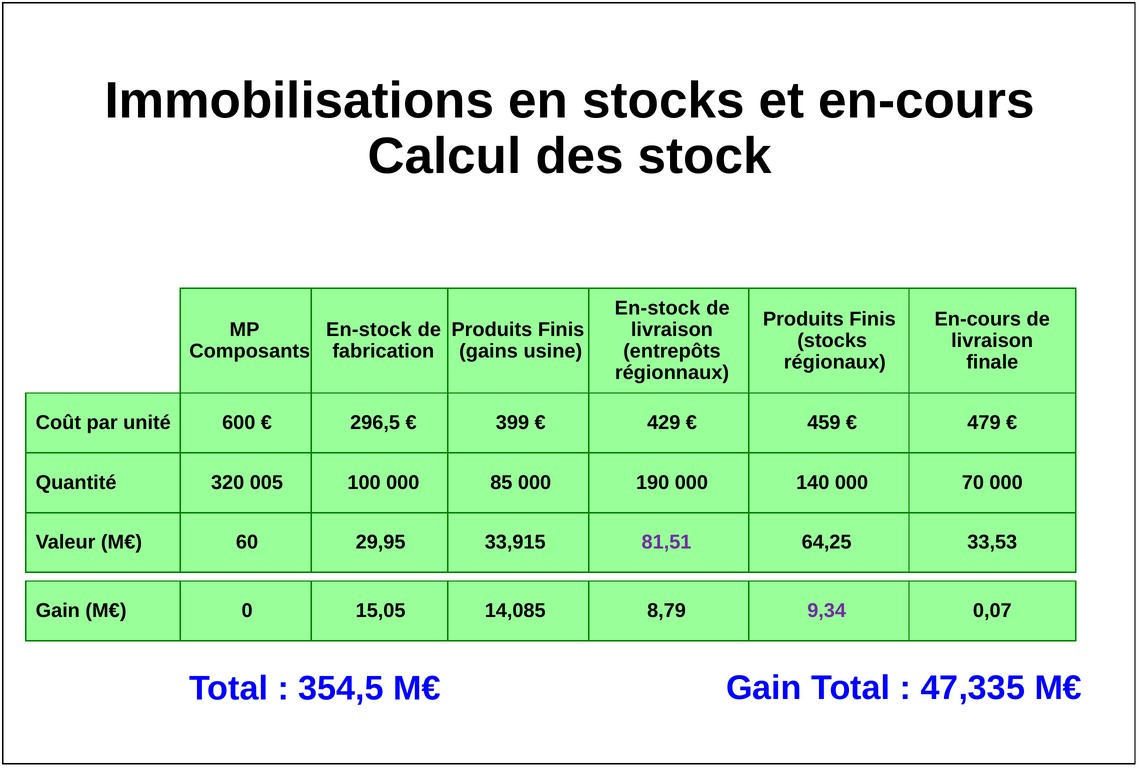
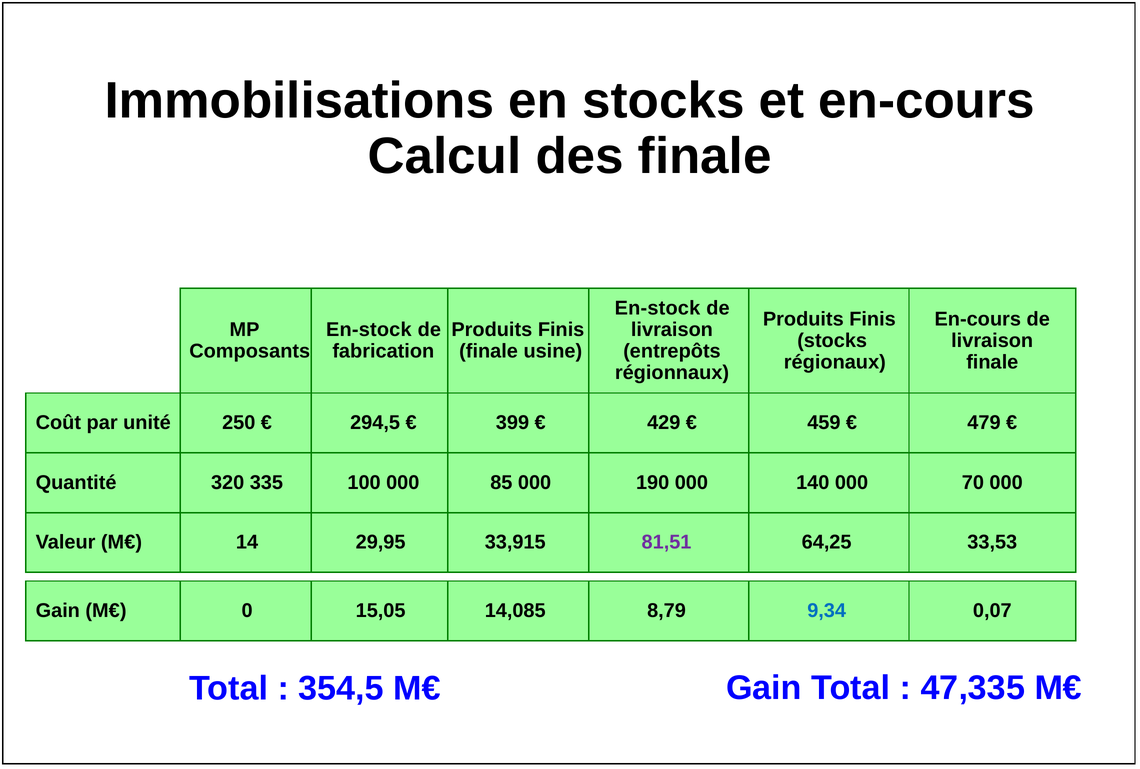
des stock: stock -> finale (705, 156)
gains: gains -> finale (489, 351)
600: 600 -> 250 (239, 423)
296,5: 296,5 -> 294,5 (375, 423)
005: 005 -> 335 (266, 482)
60: 60 -> 14 (247, 542)
9,34 colour: purple -> blue (827, 610)
